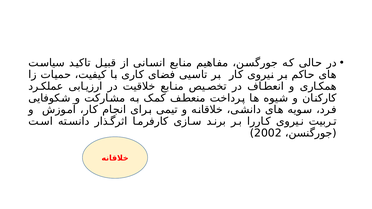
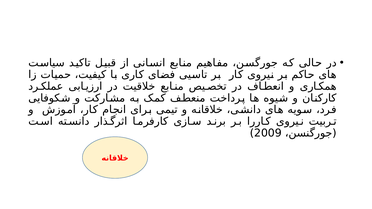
2002: 2002 -> 2009 (268, 133)
